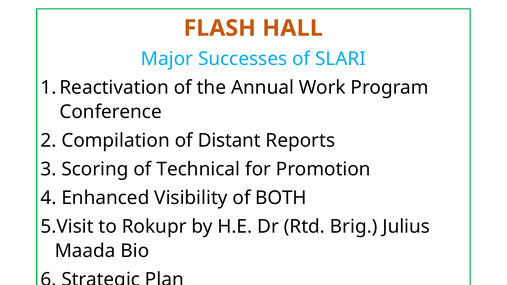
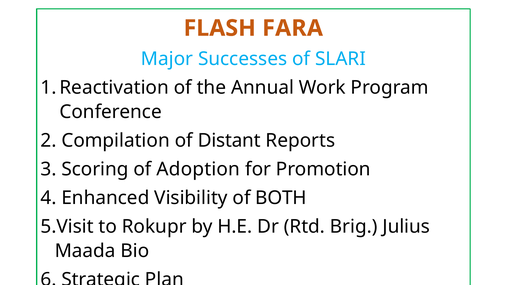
HALL: HALL -> FARA (293, 28)
Technical: Technical -> Adoption (198, 169)
